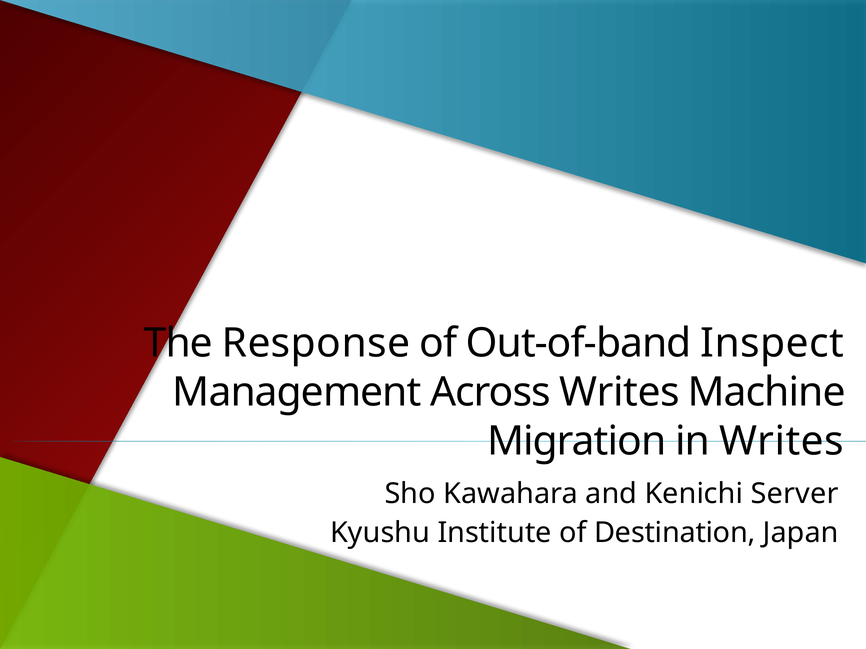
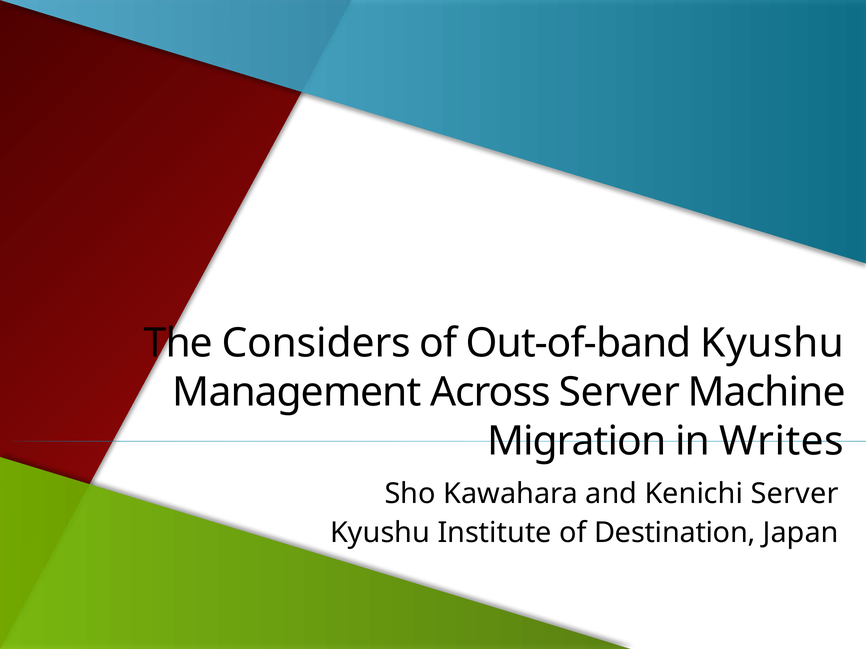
Response: Response -> Considers (316, 343)
Out-of-band Inspect: Inspect -> Kyushu (772, 343)
Across Writes: Writes -> Server (619, 393)
